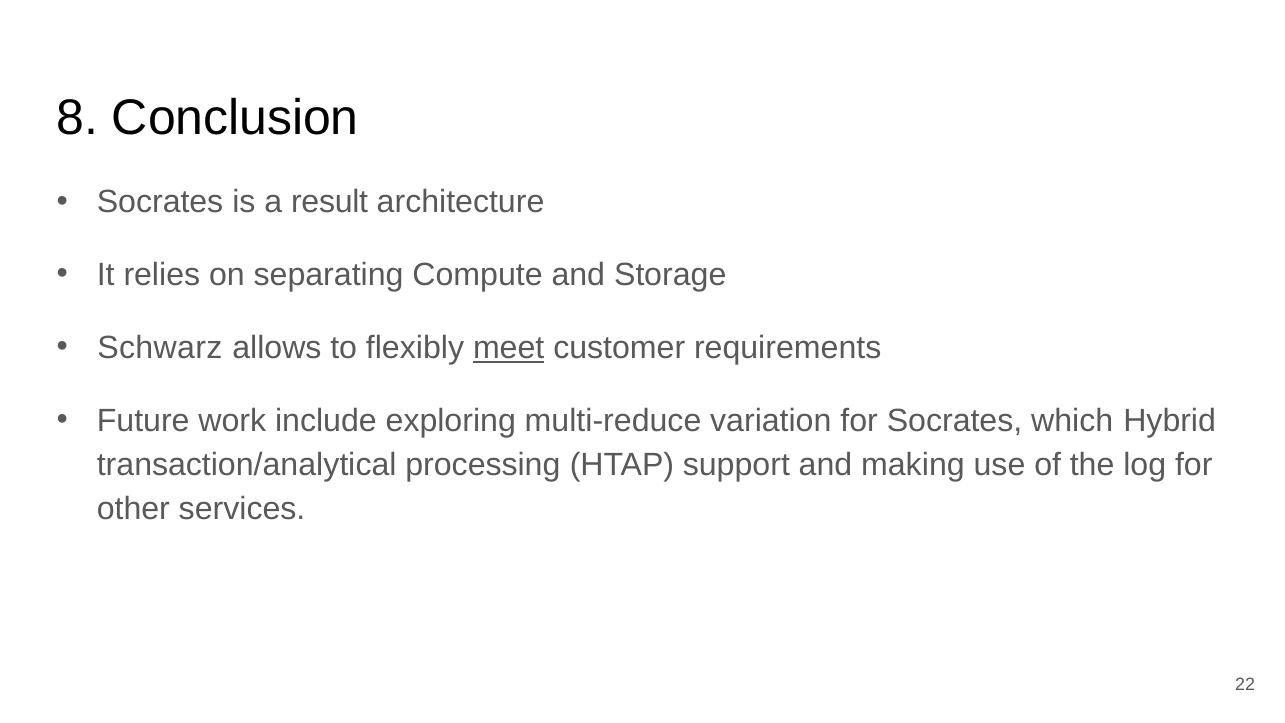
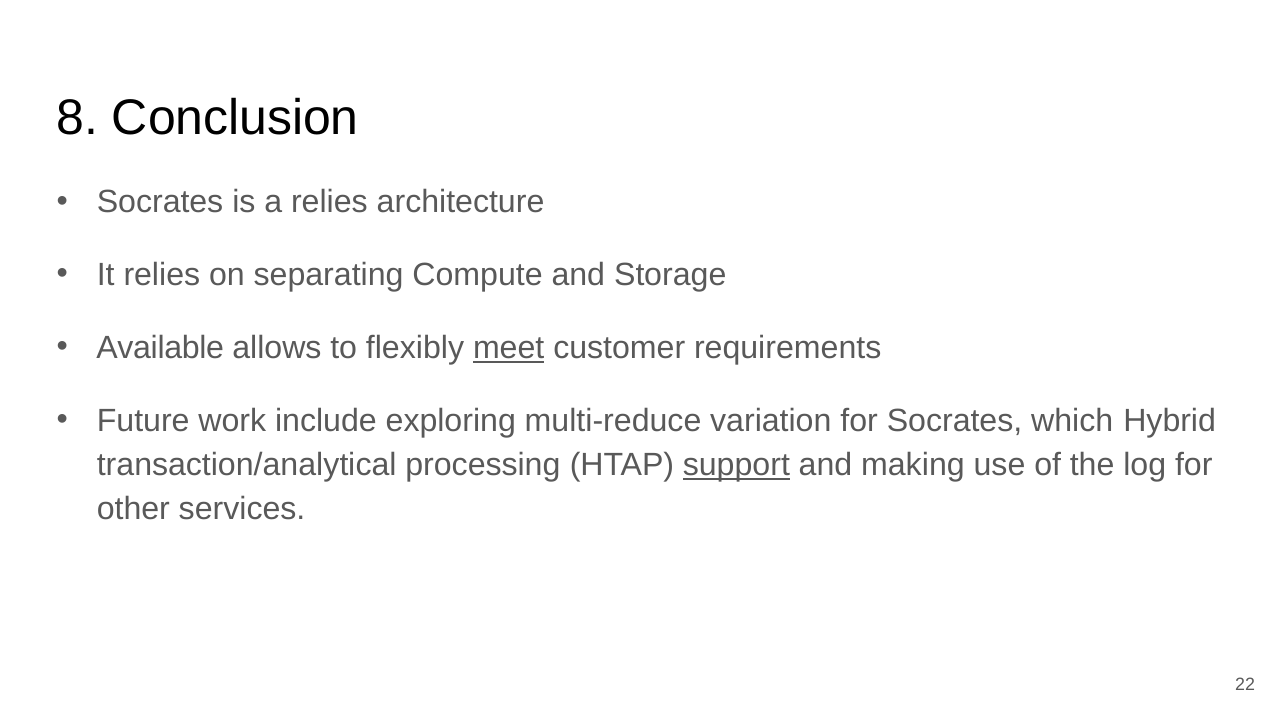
a result: result -> relies (329, 202)
Schwarz: Schwarz -> Available (160, 348)
support underline: none -> present (736, 465)
